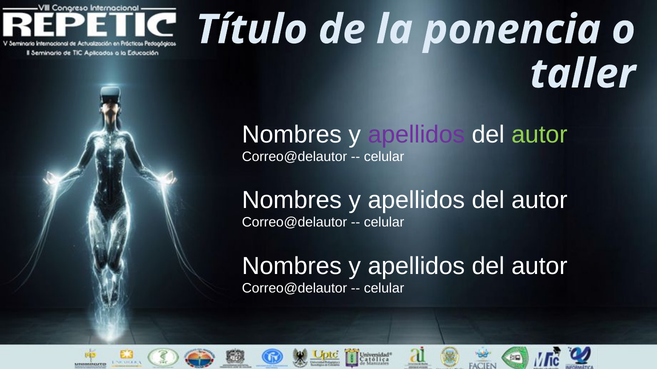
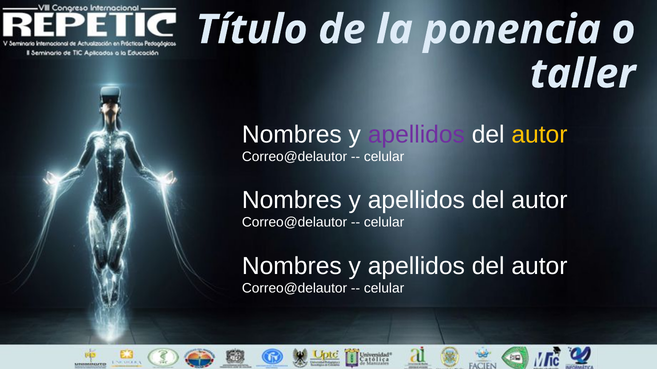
autor colour: light green -> yellow (539, 135)
